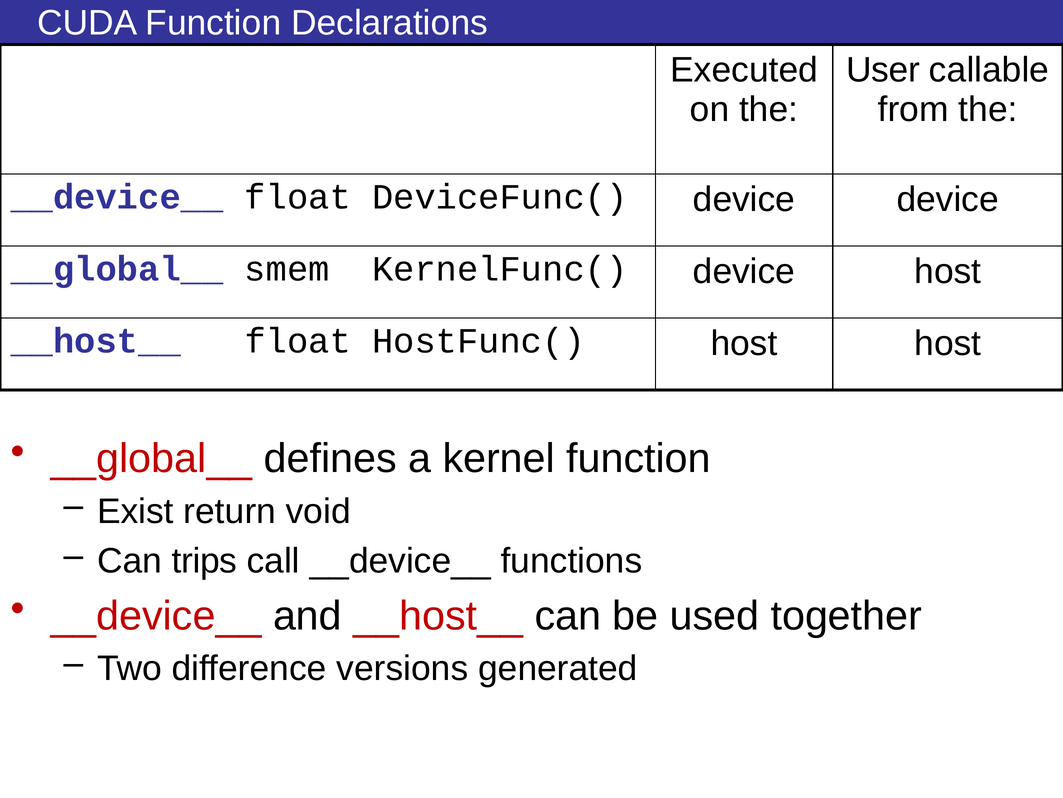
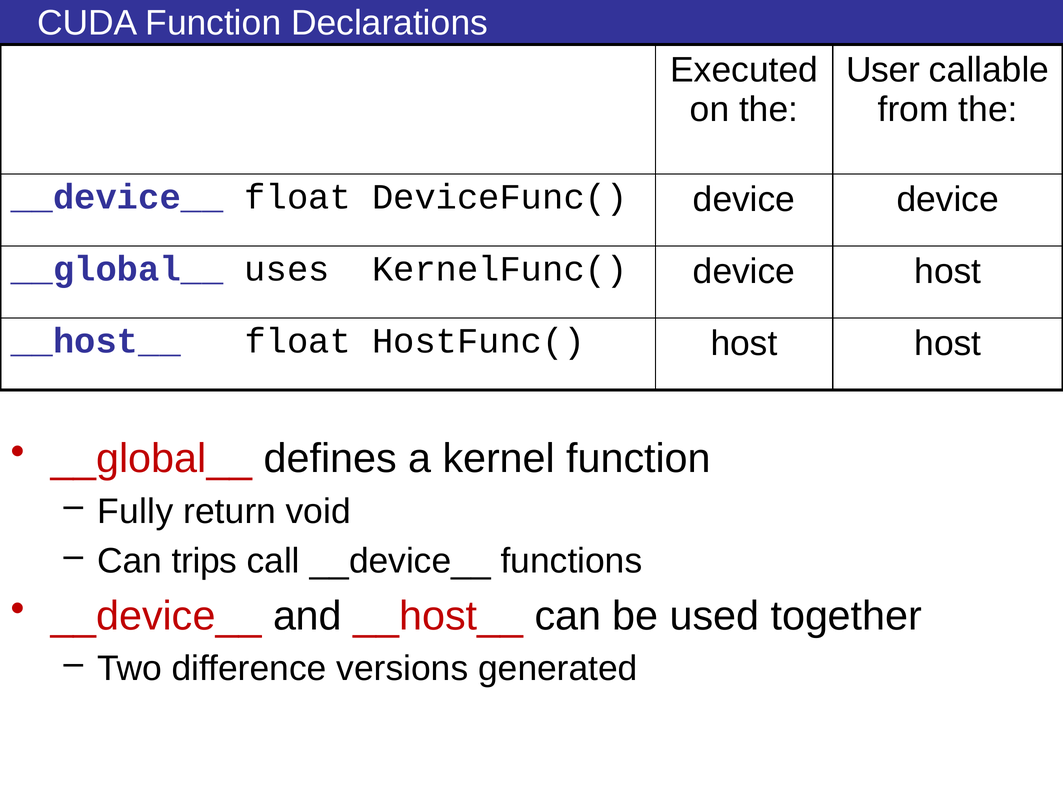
smem: smem -> uses (287, 269)
Exist: Exist -> Fully (135, 511)
